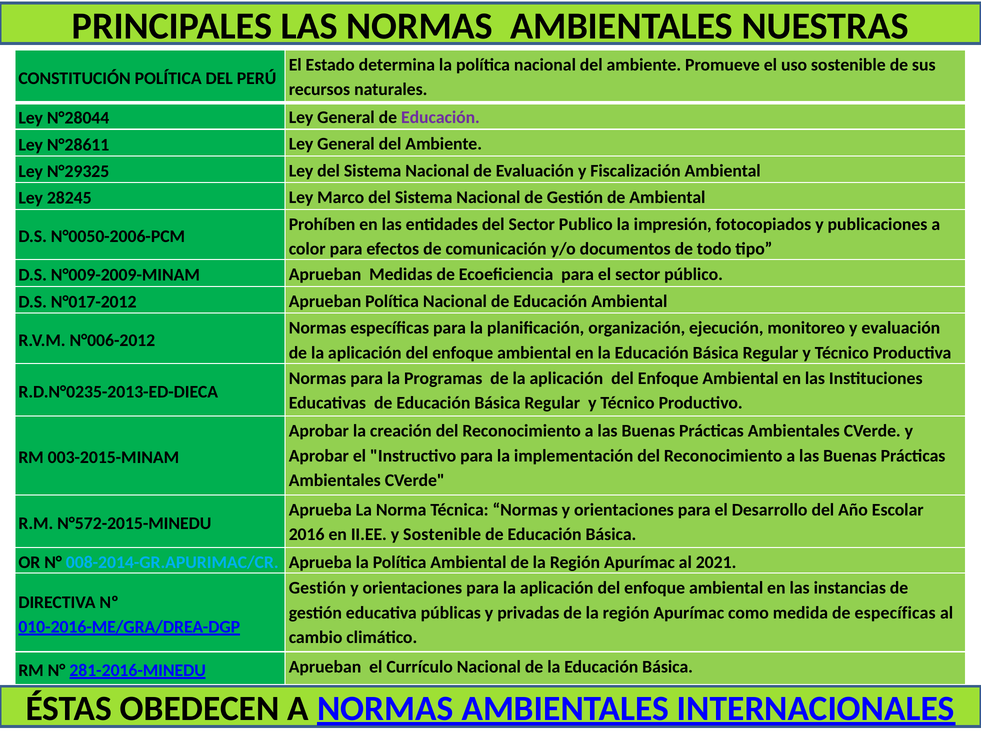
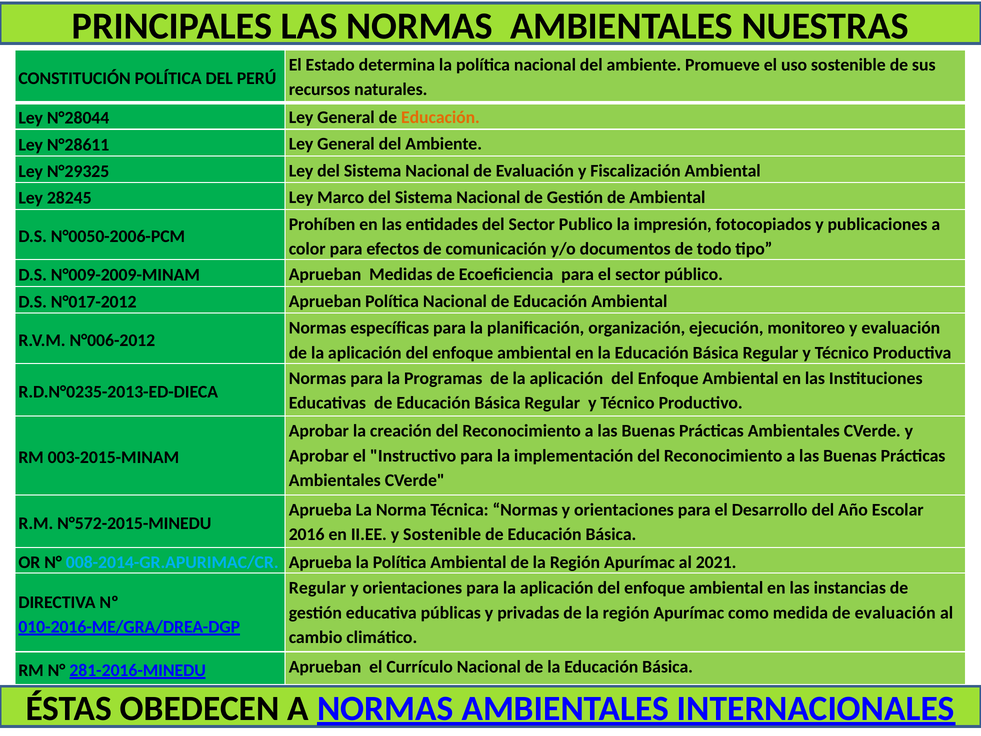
Educación colour: purple -> orange (440, 117)
Gestión: Gestión -> Regular (317, 588)
medida de específicas: específicas -> evaluación (895, 613)
